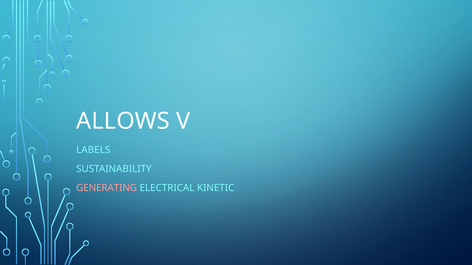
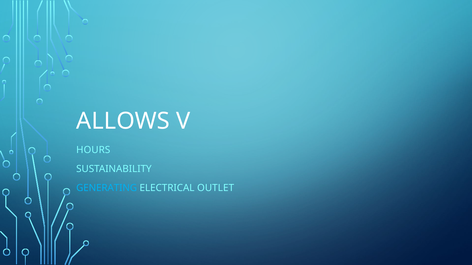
LABELS: LABELS -> HOURS (93, 150)
GENERATING colour: pink -> light blue (107, 188)
KINETIC: KINETIC -> OUTLET (216, 188)
